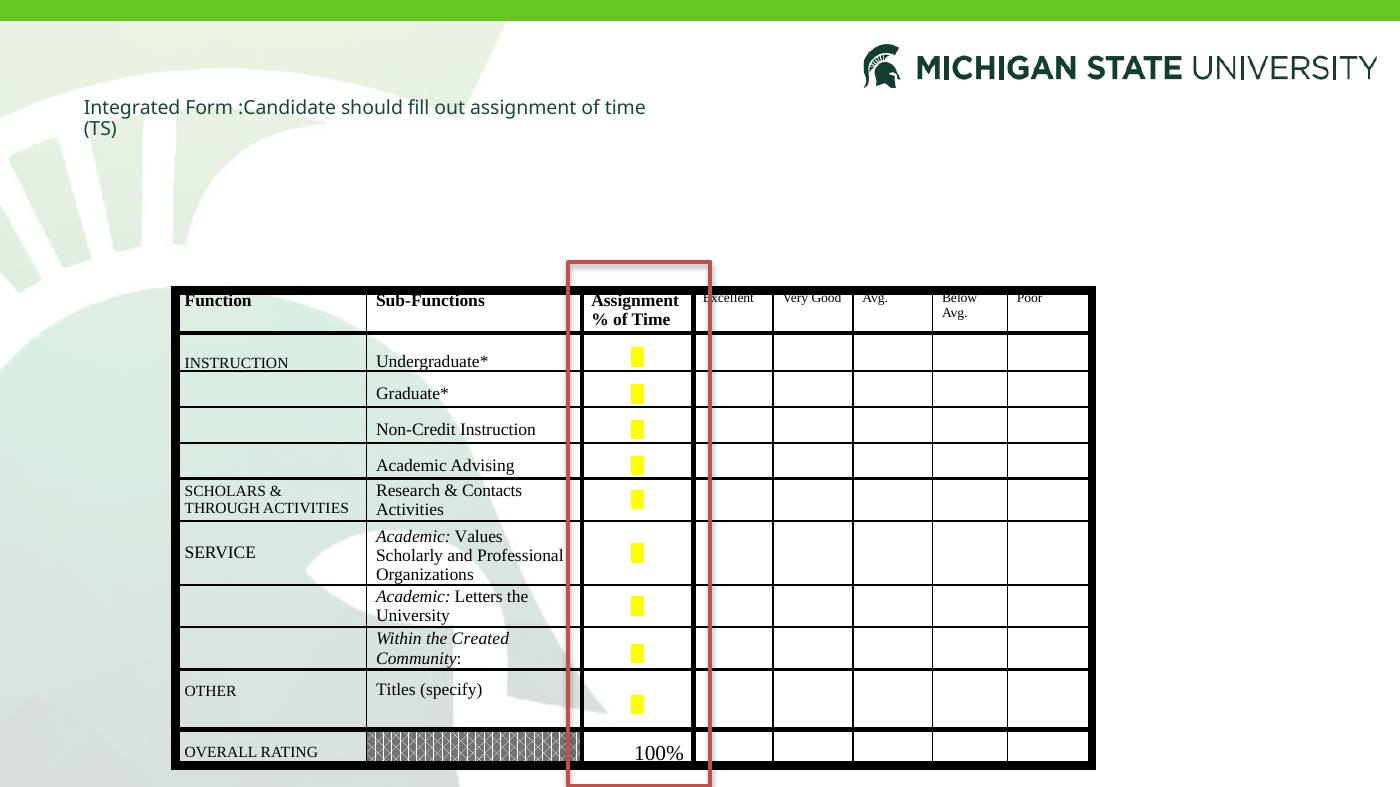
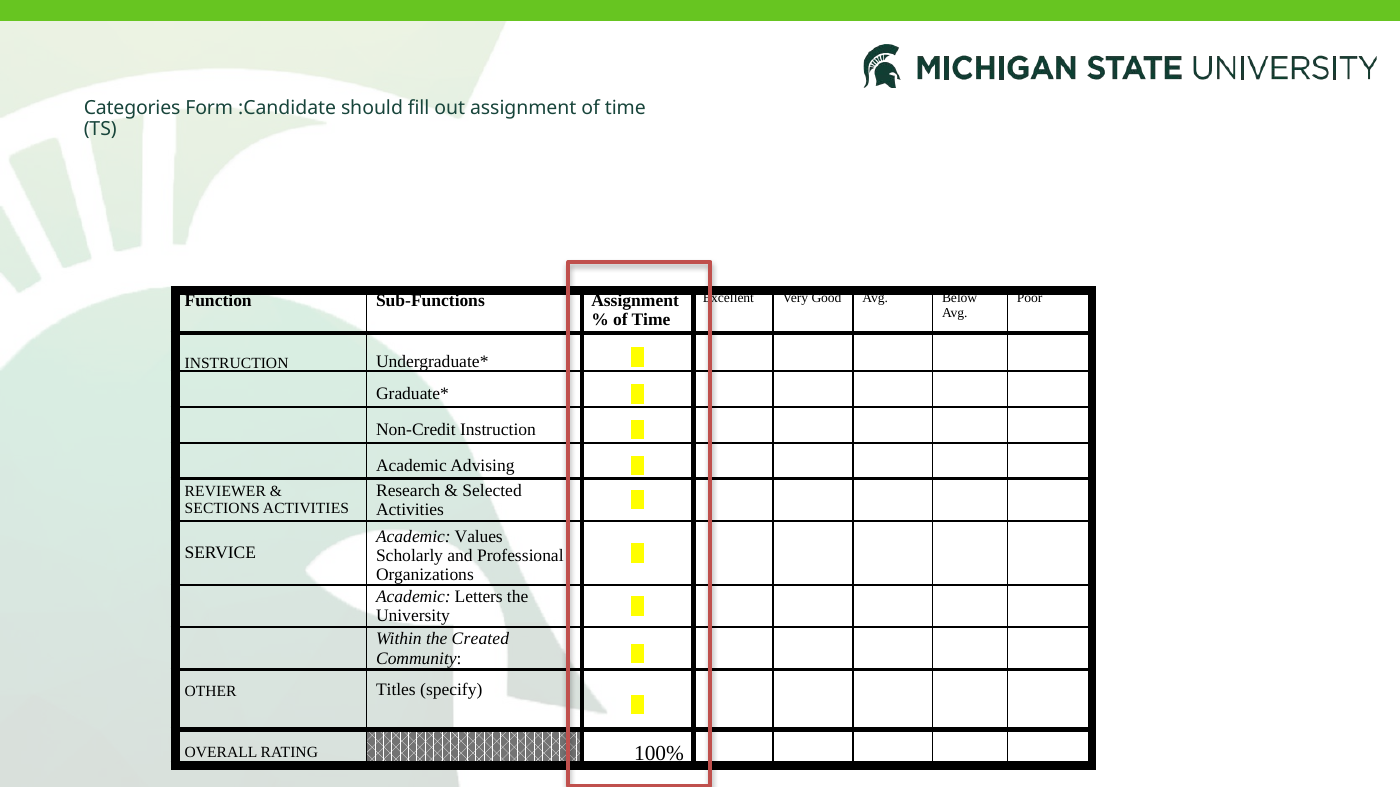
Integrated: Integrated -> Categories (132, 108)
Contacts: Contacts -> Selected (492, 491)
SCHOLARS: SCHOLARS -> REVIEWER (225, 492)
THROUGH: THROUGH -> SECTIONS (222, 509)
